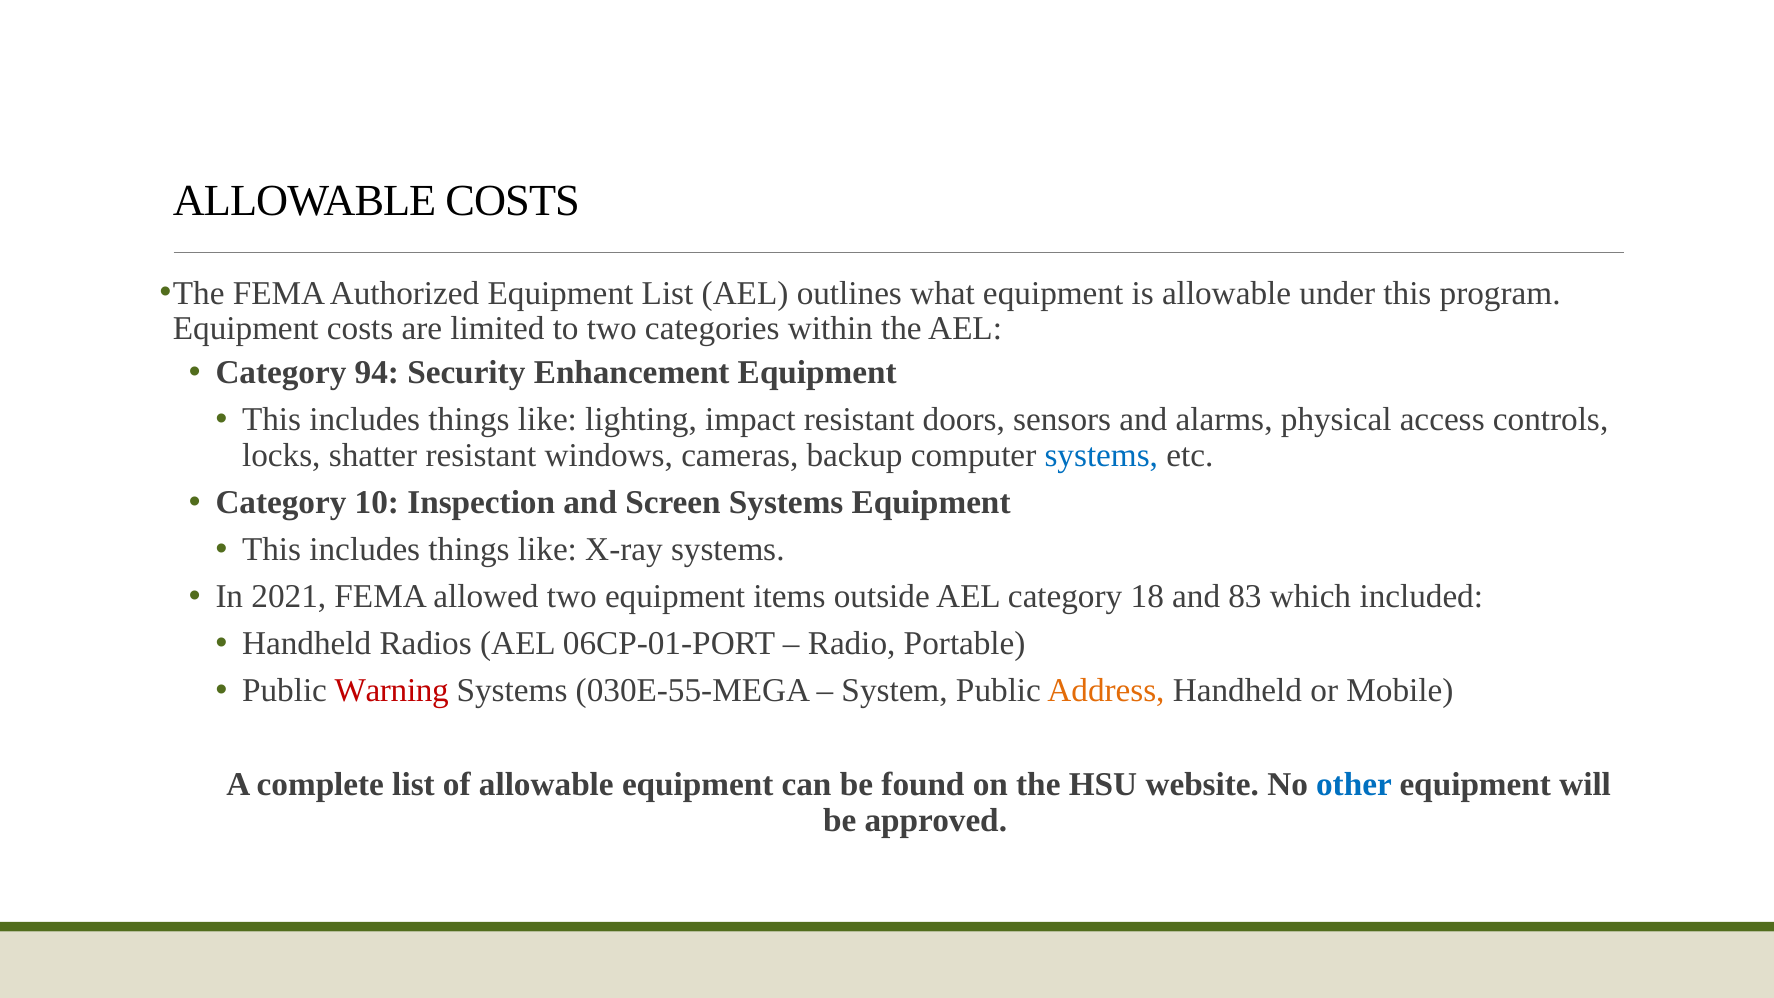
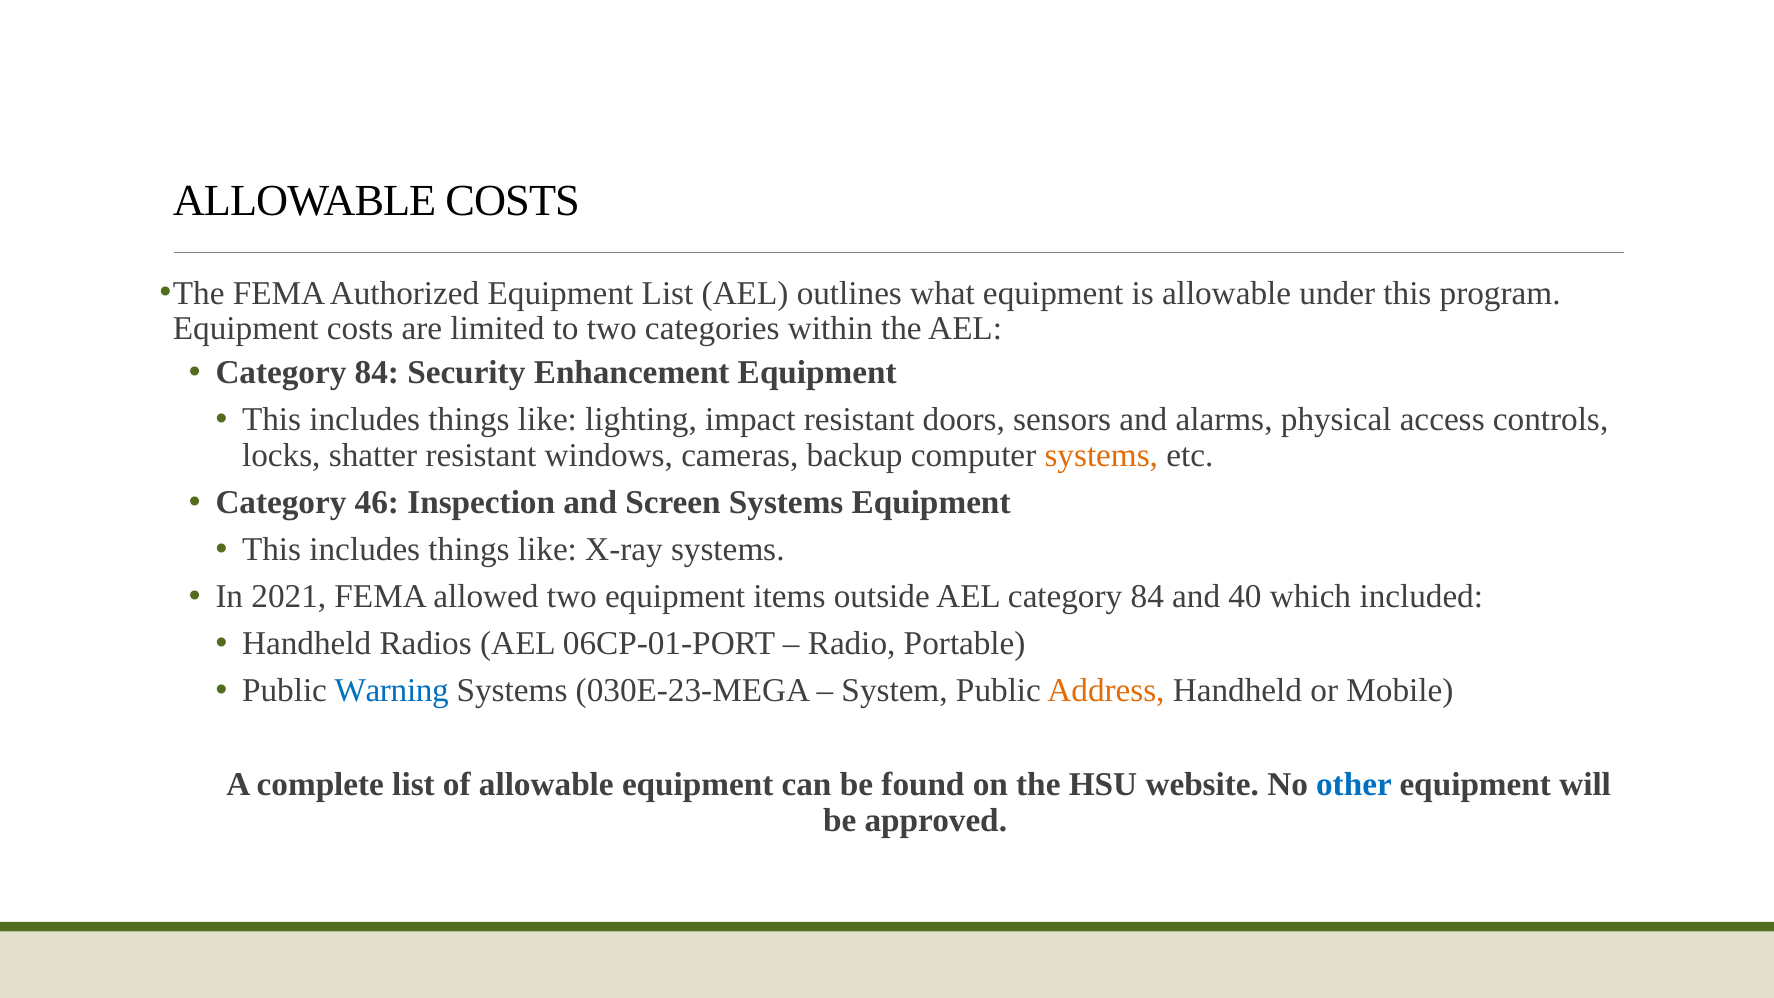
94: 94 -> 84 (377, 372)
systems colour: blue -> orange (1101, 455)
10: 10 -> 46 (377, 502)
AEL category 18: 18 -> 84 (1147, 596)
83: 83 -> 40 (1245, 596)
Warning colour: red -> blue (392, 690)
030E-55-MEGA: 030E-55-MEGA -> 030E-23-MEGA (693, 690)
